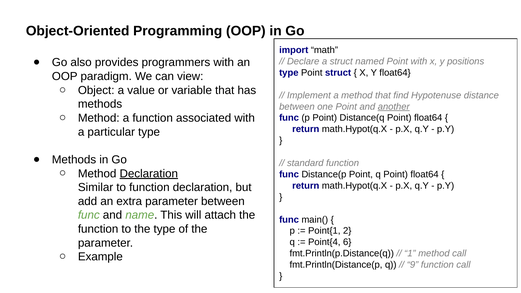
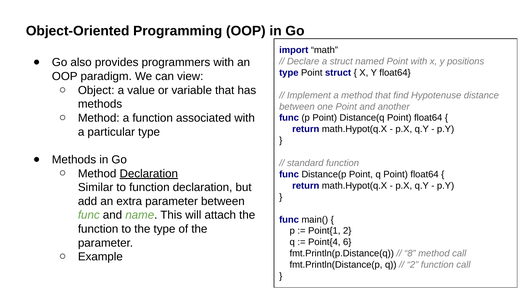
another underline: present -> none (394, 107)
1: 1 -> 8 (410, 254)
9: 9 -> 2 (413, 265)
